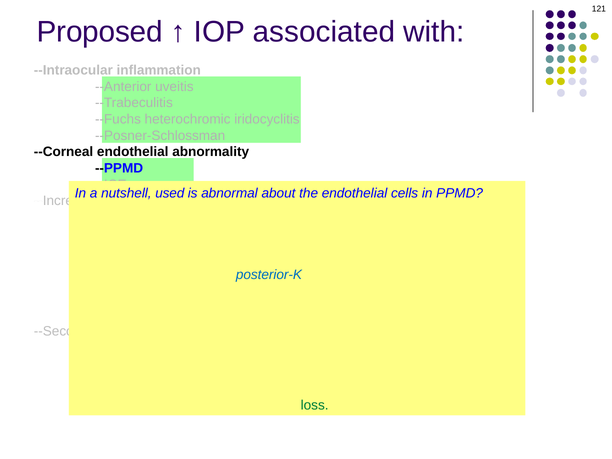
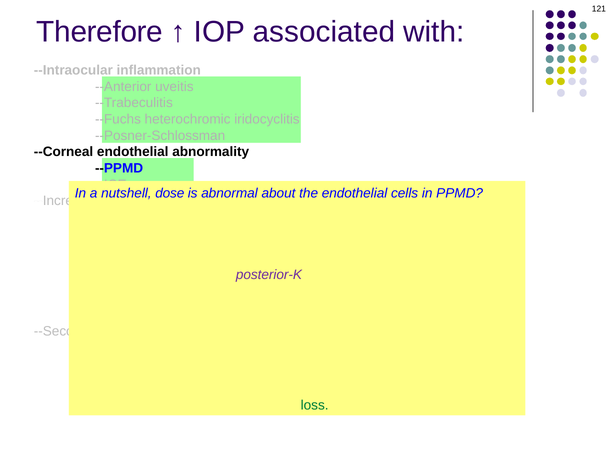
Proposed: Proposed -> Therefore (100, 32)
used: used -> dose (170, 193)
posterior-K colour: blue -> purple (269, 275)
